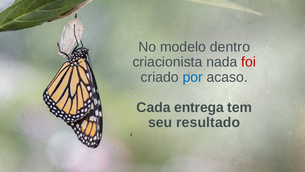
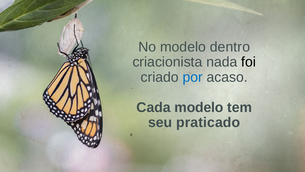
foi colour: red -> black (249, 62)
Cada entrega: entrega -> modelo (199, 107)
resultado: resultado -> praticado (208, 122)
